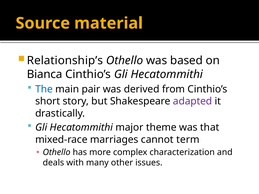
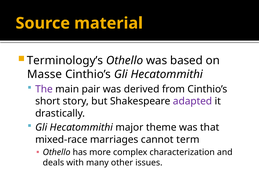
Relationship’s: Relationship’s -> Terminology’s (65, 61)
Bianca: Bianca -> Masse (45, 74)
The colour: blue -> purple (44, 89)
